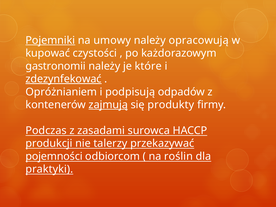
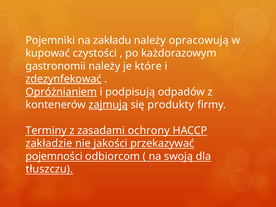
Pojemniki underline: present -> none (50, 40)
umowy: umowy -> zakładu (112, 40)
Opróżnianiem underline: none -> present (61, 92)
Podczas: Podczas -> Terminy (46, 131)
surowca: surowca -> ochrony (149, 131)
produkcji: produkcji -> zakładzie (49, 143)
talerzy: talerzy -> jakości (110, 143)
roślin: roślin -> swoją (179, 156)
praktyki: praktyki -> tłuszczu (49, 169)
